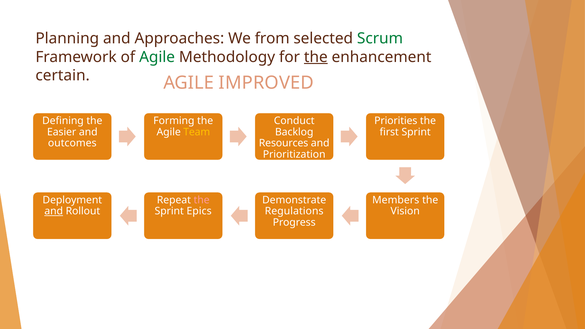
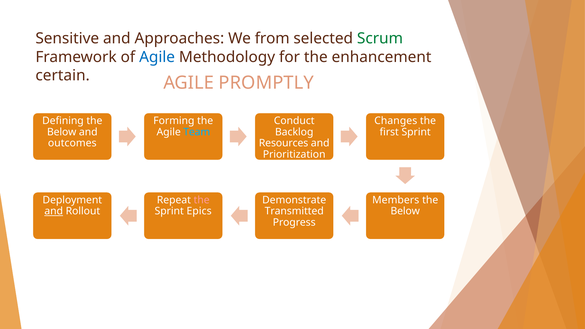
Planning: Planning -> Sensitive (67, 39)
Agile colour: green -> blue (157, 57)
the underline: present -> none (316, 57)
IMPROVED: IMPROVED -> PROMPTLY (266, 83)
Priorities: Priorities -> Changes (396, 121)
Easier: Easier -> Below (62, 132)
Team colour: yellow -> light blue (197, 132)
Regulations: Regulations -> Transmitted (294, 211)
Vision: Vision -> Below (405, 211)
